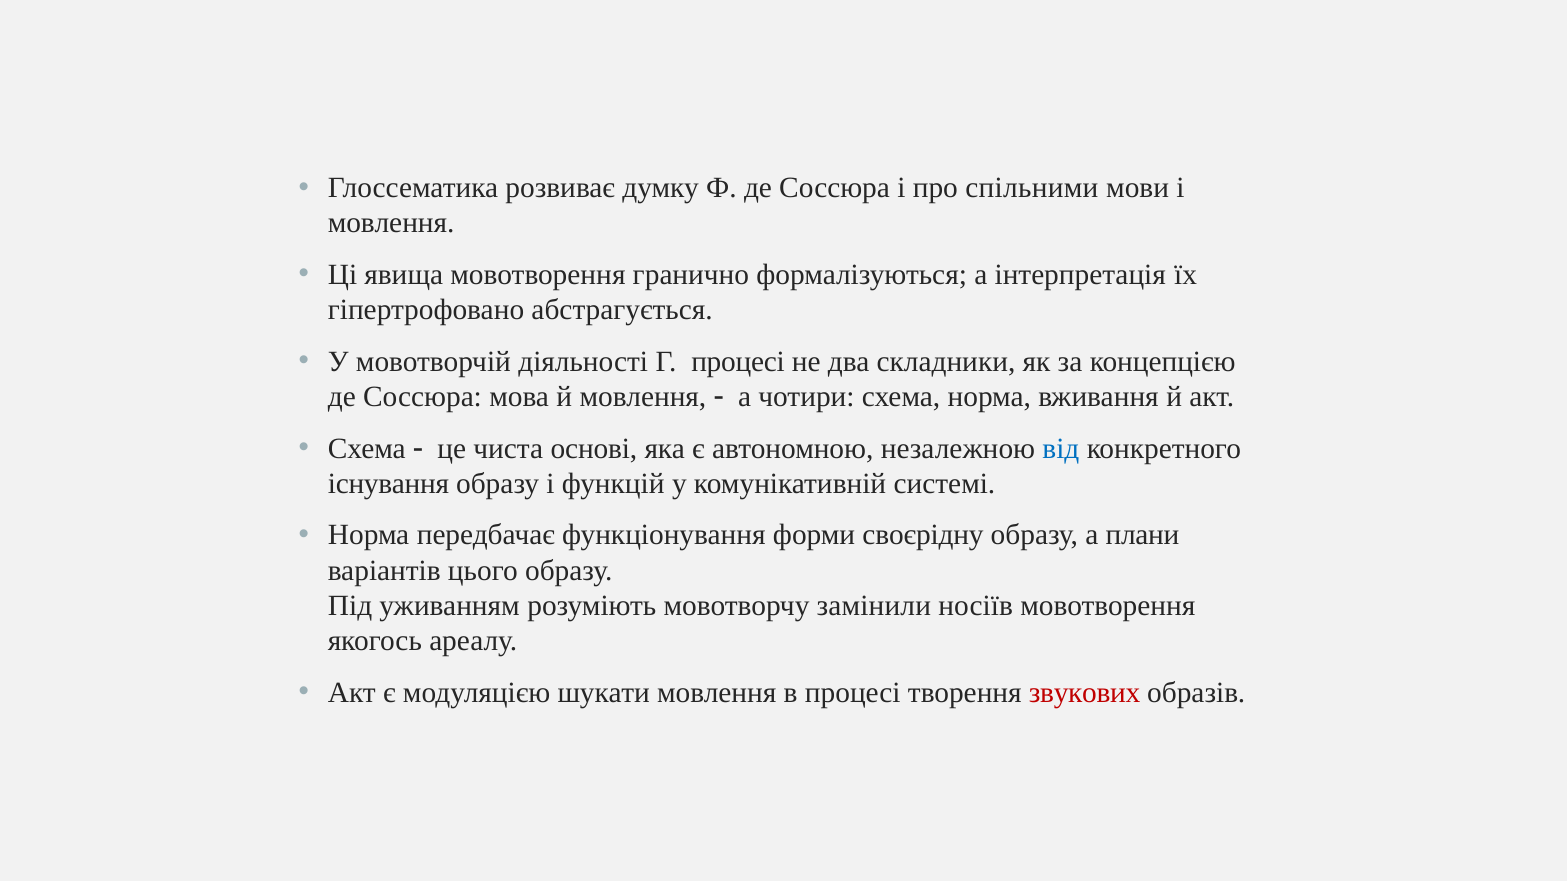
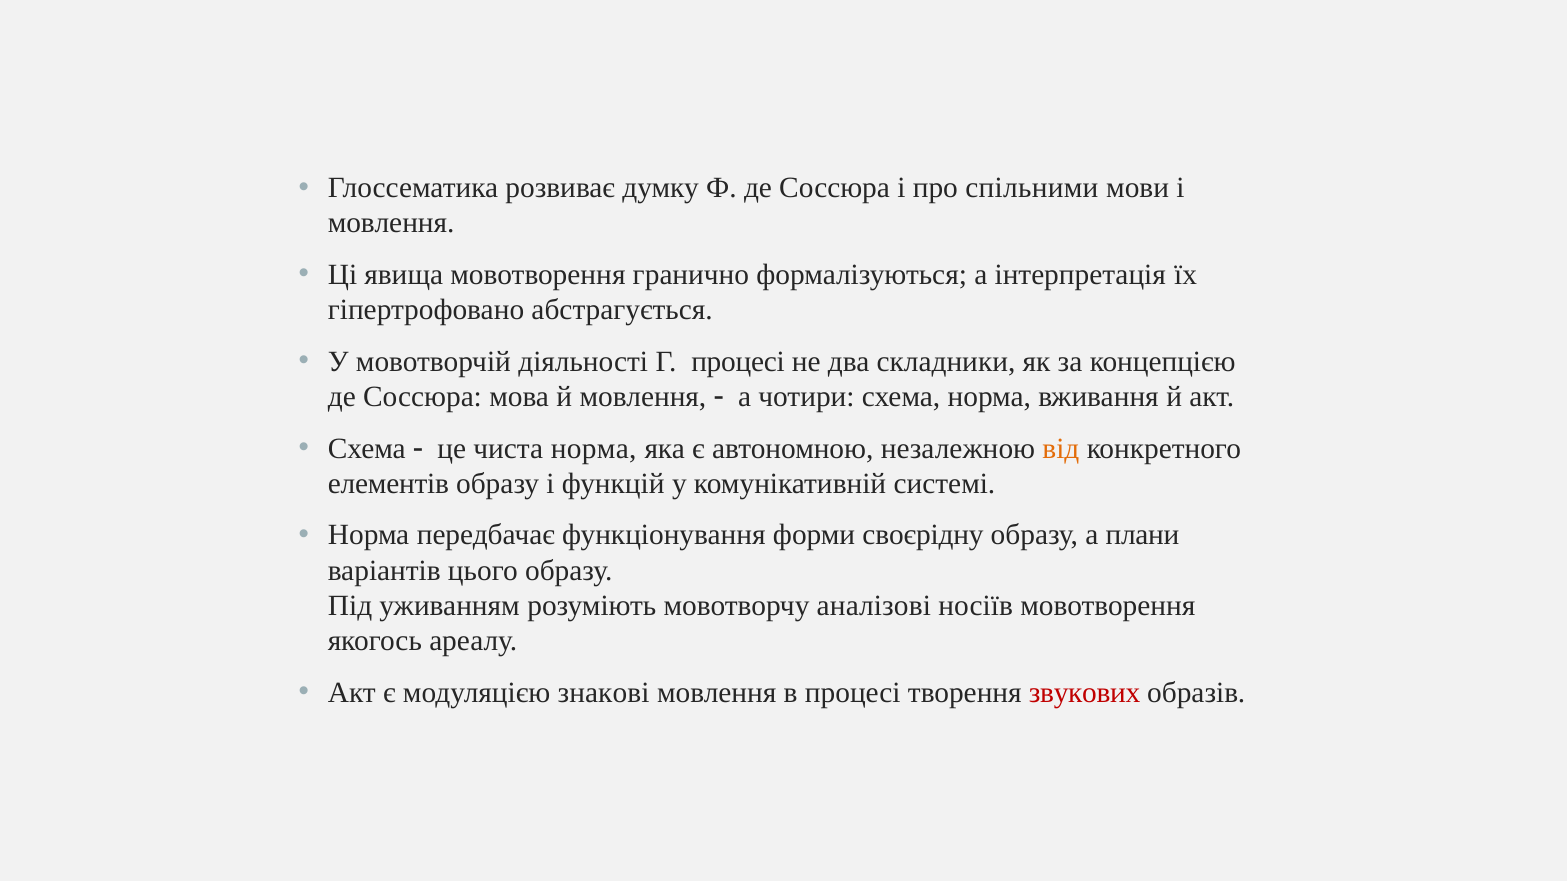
чиста основі: основі -> норма (594, 449)
від colour: blue -> orange (1061, 449)
існування: існування -> елементів (388, 484)
замінили: замінили -> аналізові (874, 606)
шукати: шукати -> знакові (604, 693)
